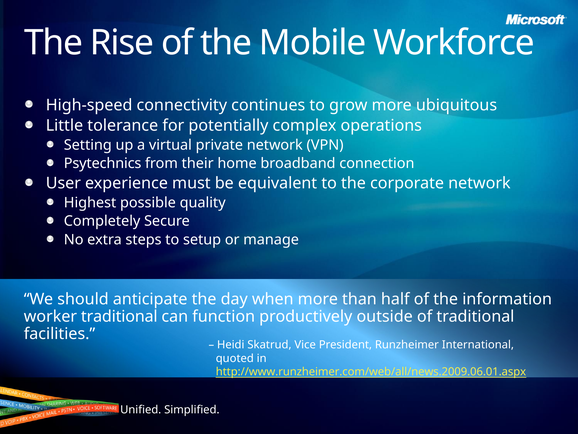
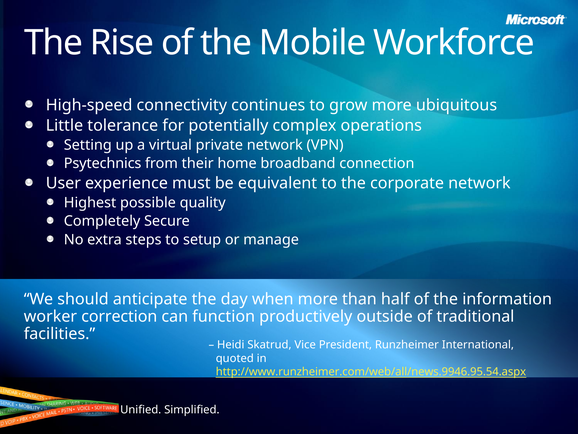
worker traditional: traditional -> correction (119, 316)
http://www.runzheimer.com/web/all/news.2009.06.01.aspx: http://www.runzheimer.com/web/all/news.2009.06.01.aspx -> http://www.runzheimer.com/web/all/news.9946.95.54.aspx (371, 372)
